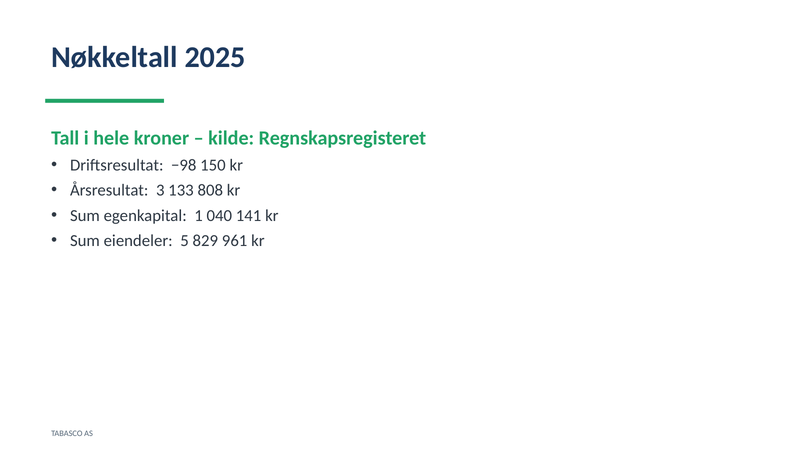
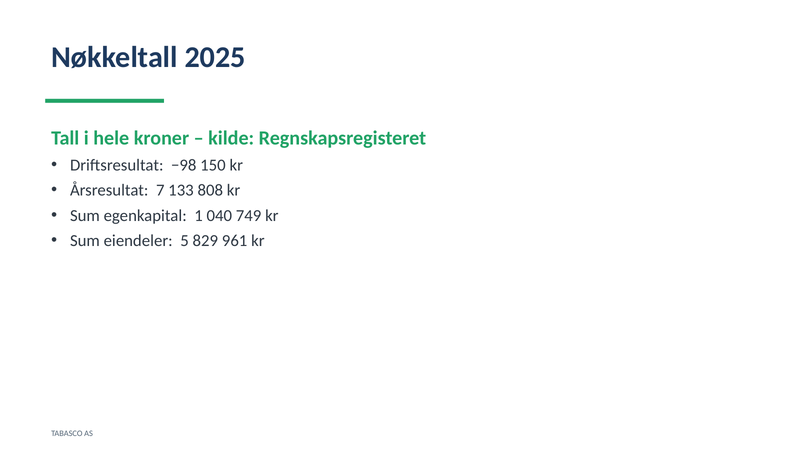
3: 3 -> 7 (160, 190)
141: 141 -> 749 (249, 216)
